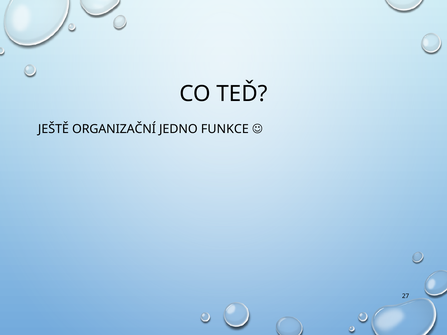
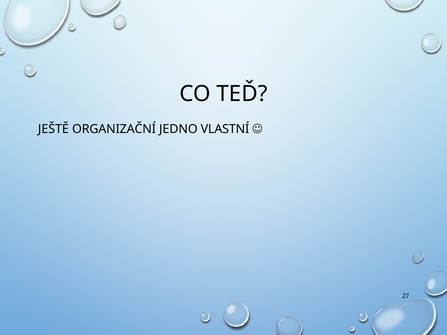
FUNKCE: FUNKCE -> VLASTNÍ (225, 129)
